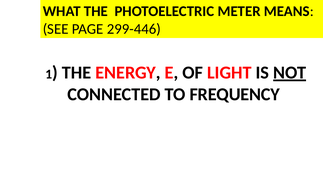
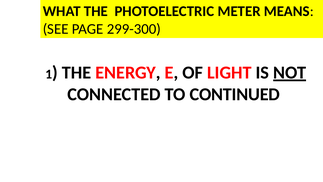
299-446: 299-446 -> 299-300 (134, 29)
FREQUENCY: FREQUENCY -> CONTINUED (235, 94)
